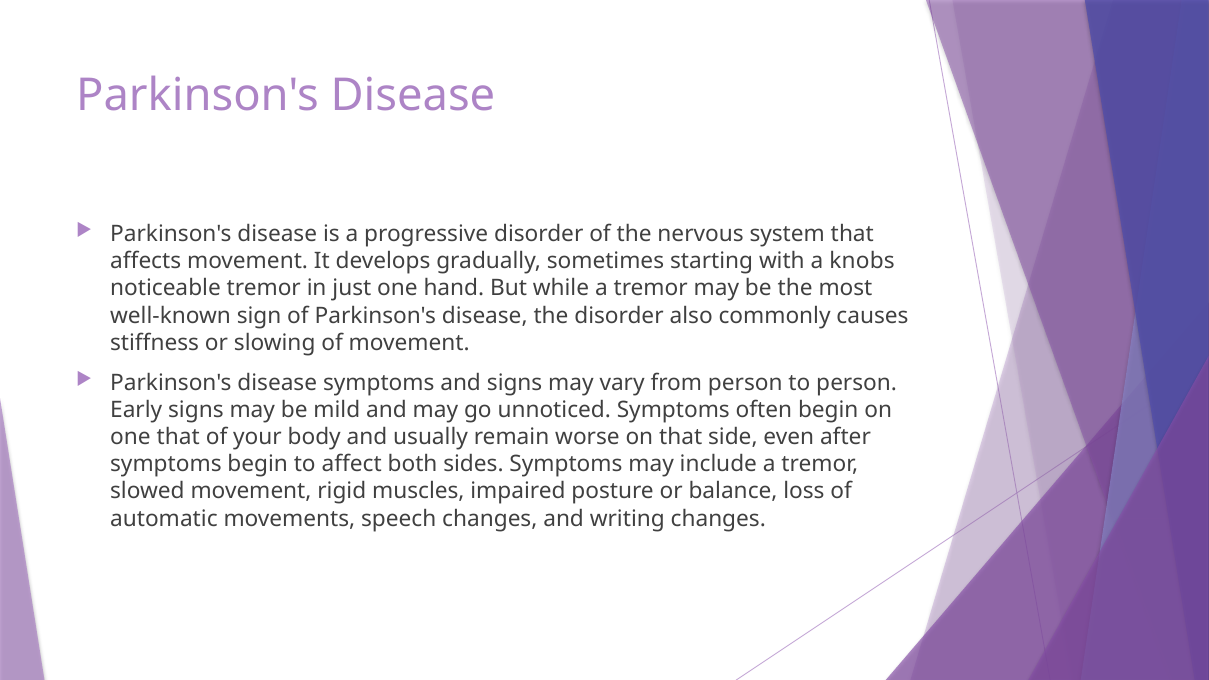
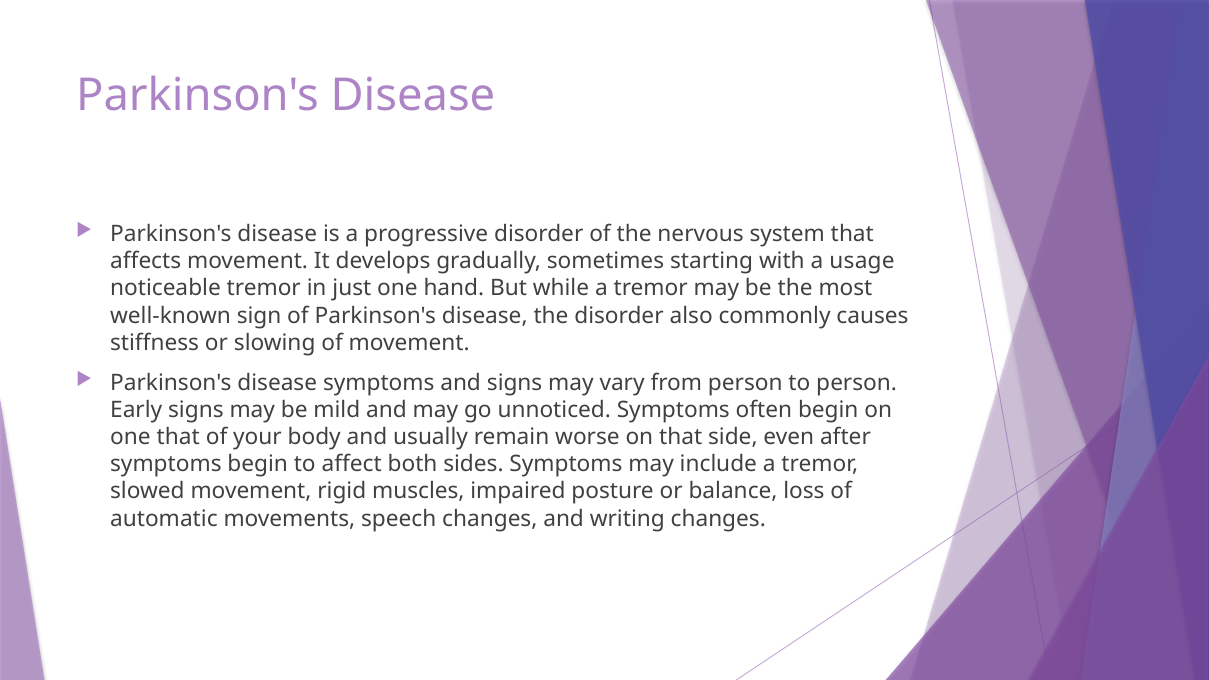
knobs: knobs -> usage (862, 261)
